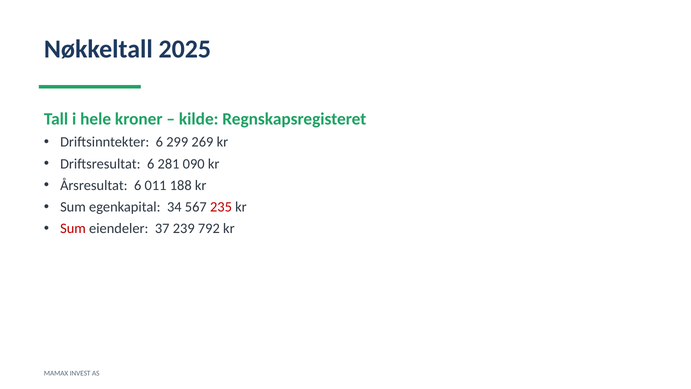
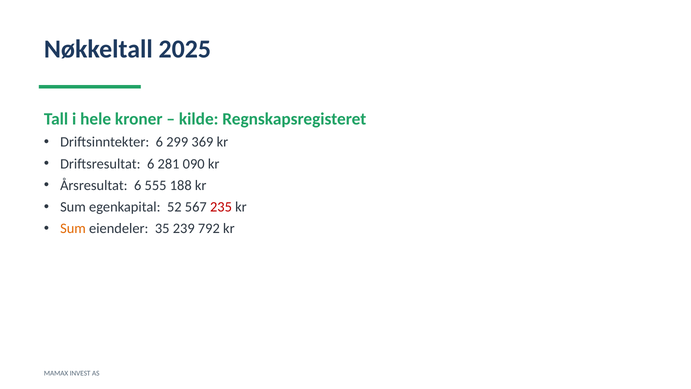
269: 269 -> 369 (202, 142)
011: 011 -> 555 (156, 185)
34: 34 -> 52 (174, 207)
Sum colour: red -> orange (73, 229)
37: 37 -> 35 (162, 229)
